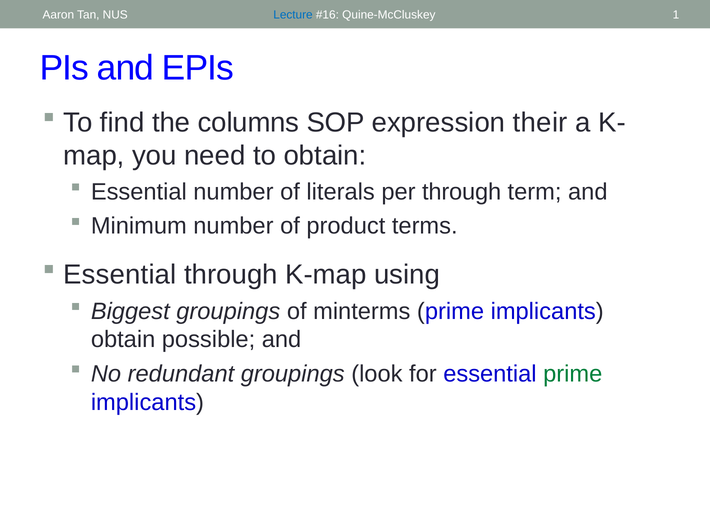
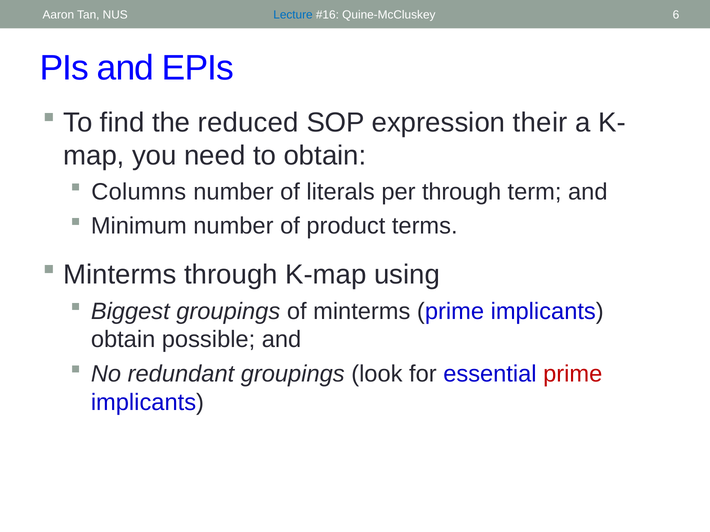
1: 1 -> 6 (676, 15)
columns: columns -> reduced (248, 123)
Essential: Essential -> Columns (139, 192)
Essential: Essential -> Minterms (120, 275)
prime colour: green -> red (573, 374)
